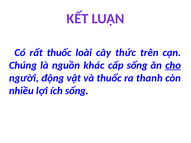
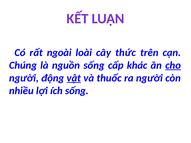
rất thuốc: thuốc -> ngoài (59, 53)
nguồn khác: khác -> sống (94, 65)
cấp sống: sống -> khác (137, 65)
vật underline: none -> present (74, 78)
ra thanh: thanh -> người (149, 78)
